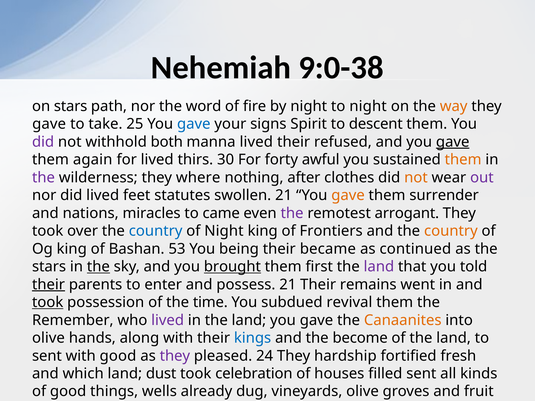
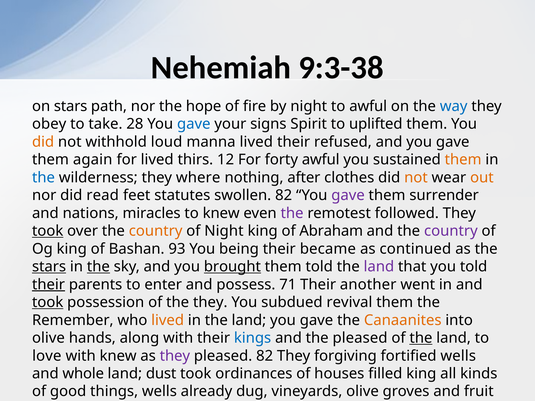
9:0-38: 9:0-38 -> 9:3-38 (341, 68)
word: word -> hope (204, 106)
to night: night -> awful (368, 106)
way colour: orange -> blue (454, 106)
gave: gave -> obey (49, 124)
25: 25 -> 28 (135, 124)
descent: descent -> uplifted (376, 124)
did colour: purple -> orange (43, 142)
both: both -> loud (167, 142)
gave underline: present -> none (453, 142)
30: 30 -> 12 (226, 160)
the colour: purple -> blue (43, 178)
out colour: purple -> orange (482, 178)
did lived: lived -> read (103, 195)
swollen 21: 21 -> 82 (284, 195)
gave colour: orange -> purple (348, 195)
to came: came -> knew (221, 213)
arrogant: arrogant -> followed (407, 213)
took underline: none -> present (48, 231)
country colour: blue -> orange (156, 231)
Frontiers: Frontiers -> Abraham (331, 231)
country colour: orange -> purple (451, 231)
53: 53 -> 93 (177, 249)
stars underline: none -> present (49, 267)
them first: first -> told (319, 267)
possess 21: 21 -> 71 (288, 285)
remains: remains -> another (368, 285)
the time: time -> they (210, 302)
lived colour: purple -> orange (168, 320)
the become: become -> pleased (360, 338)
the underline: none -> present (421, 338)
sent: sent -> love (47, 356)
with good: good -> knew (118, 356)
pleased 24: 24 -> 82 (265, 356)
hardship: hardship -> forgiving (345, 356)
fortified fresh: fresh -> wells (458, 356)
which: which -> whole (83, 374)
celebration: celebration -> ordinances (254, 374)
filled sent: sent -> king (421, 374)
